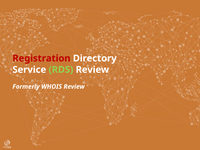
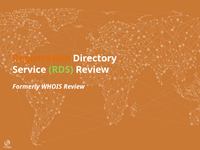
Registration colour: red -> orange (41, 58)
